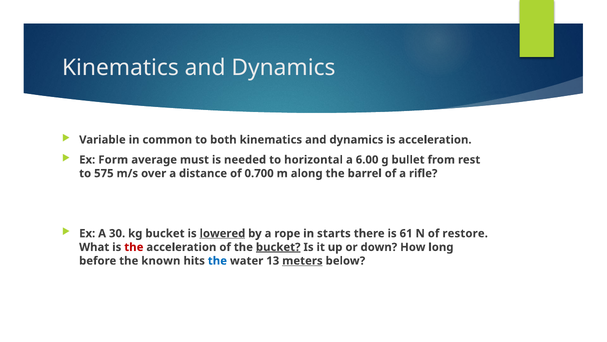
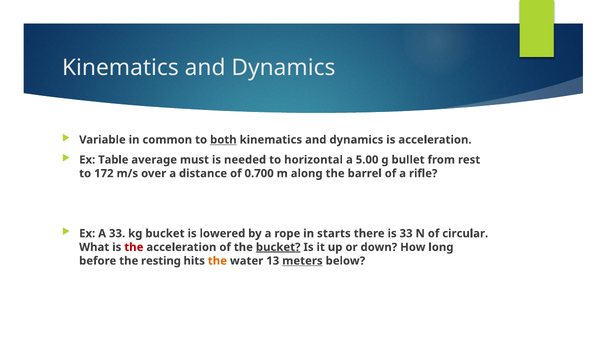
both underline: none -> present (223, 140)
Form: Form -> Table (113, 160)
6.00: 6.00 -> 5.00 (367, 160)
575: 575 -> 172 (104, 173)
A 30: 30 -> 33 (117, 233)
lowered underline: present -> none (222, 233)
is 61: 61 -> 33 (406, 233)
restore: restore -> circular (465, 233)
known: known -> resting (161, 260)
the colour: blue -> orange (217, 260)
